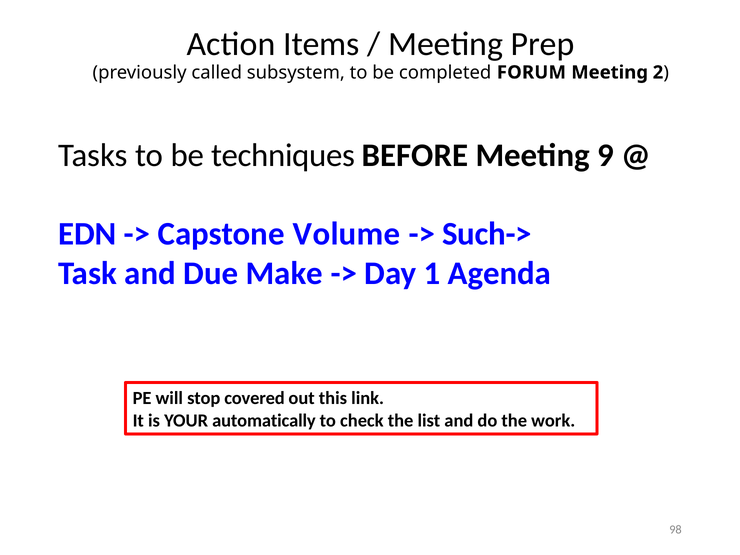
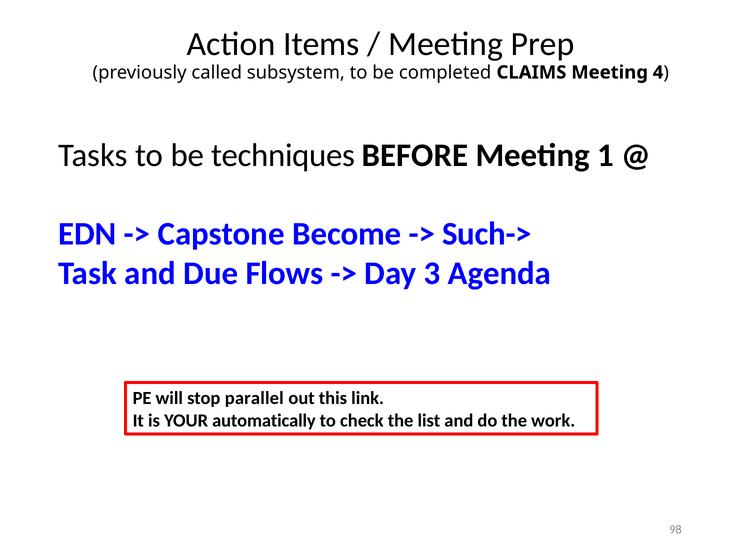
FORUM: FORUM -> CLAIMS (531, 72)
2: 2 -> 4 (658, 72)
9: 9 -> 1 (606, 155)
Volume: Volume -> Become (347, 234)
Make: Make -> Flows (284, 274)
1: 1 -> 3 (432, 274)
covered: covered -> parallel (254, 398)
